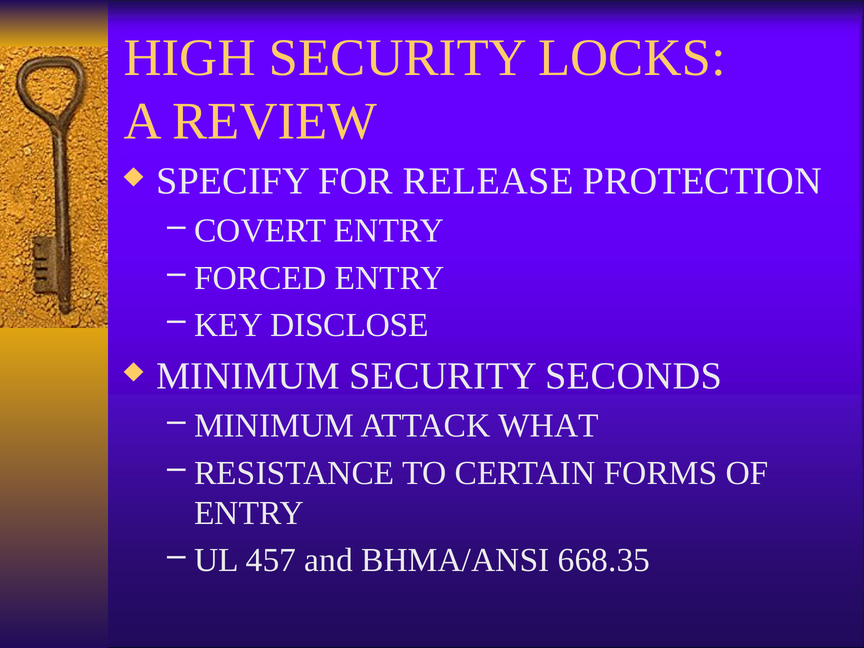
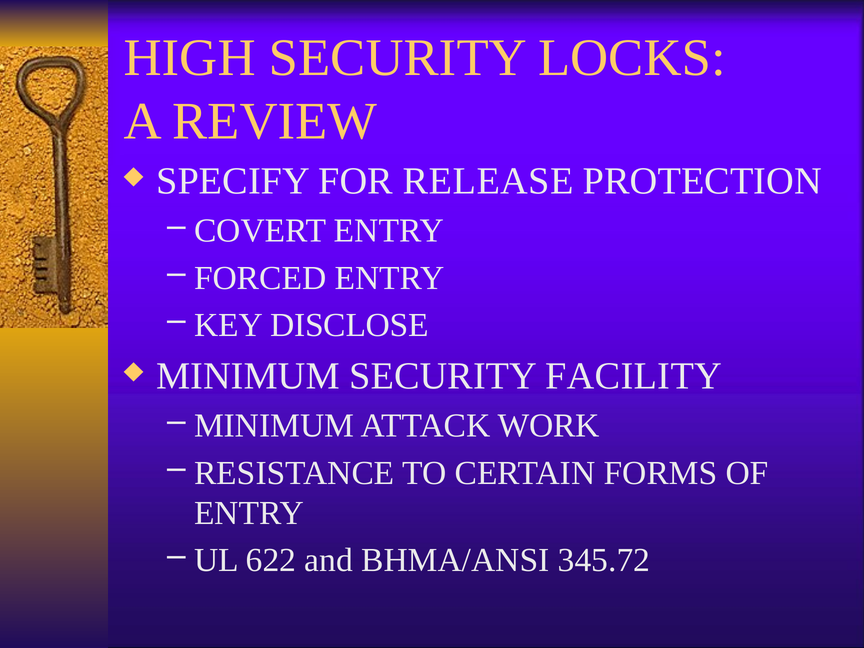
SECONDS: SECONDS -> FACILITY (634, 376)
WHAT: WHAT -> WORK (549, 426)
457: 457 -> 622 (271, 560)
668.35: 668.35 -> 345.72 (604, 560)
